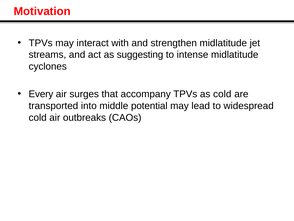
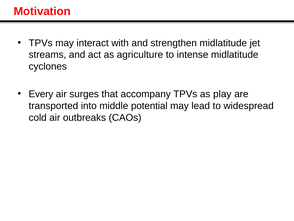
suggesting: suggesting -> agriculture (140, 55)
as cold: cold -> play (222, 94)
